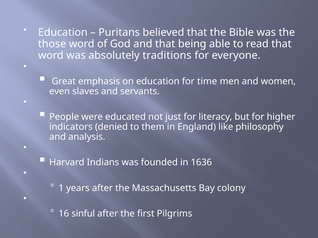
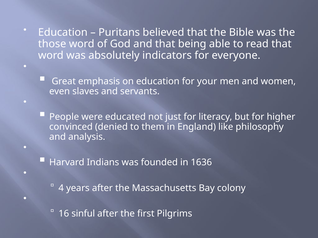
traditions: traditions -> indicators (167, 55)
time: time -> your (207, 82)
indicators: indicators -> convinced (71, 127)
1: 1 -> 4 (61, 188)
